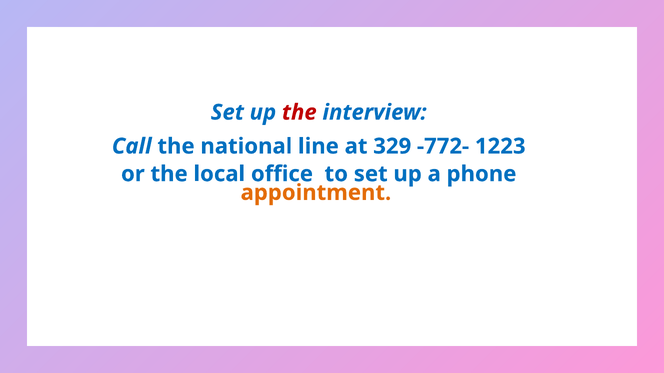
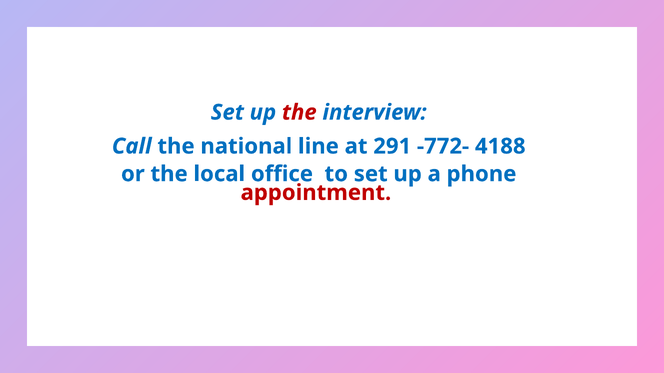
329: 329 -> 291 (392, 146)
1223: 1223 -> 4188 (500, 146)
appointment colour: orange -> red (316, 193)
